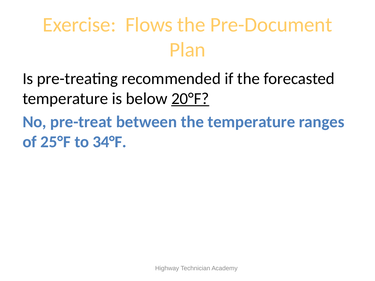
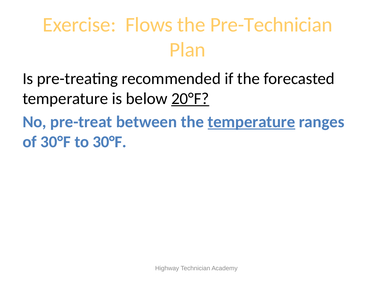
Pre-Document: Pre-Document -> Pre-Technician (271, 25)
temperature underline: none -> present (251, 122)
of 25°F: 25°F -> 30°F (56, 142)
to 34°F: 34°F -> 30°F (110, 142)
